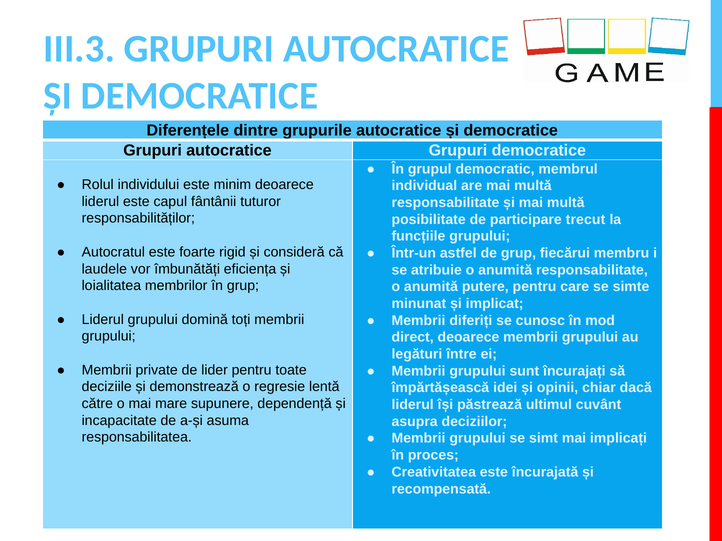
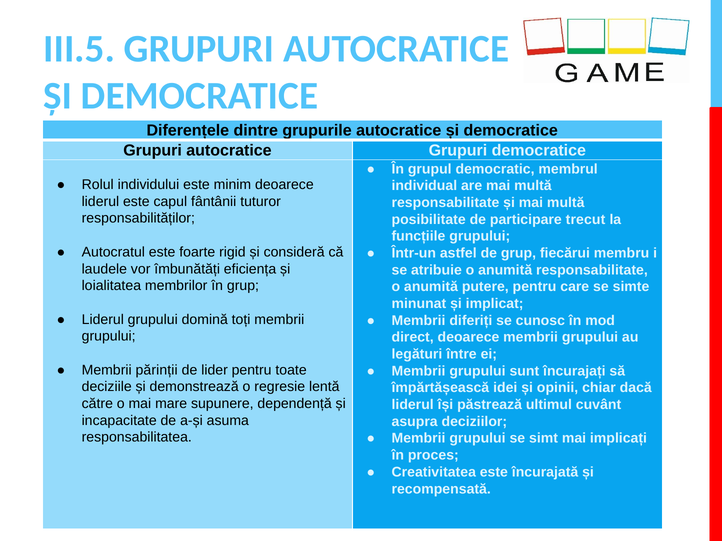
III.3: III.3 -> III.5 (79, 49)
private: private -> părinții (157, 370)
